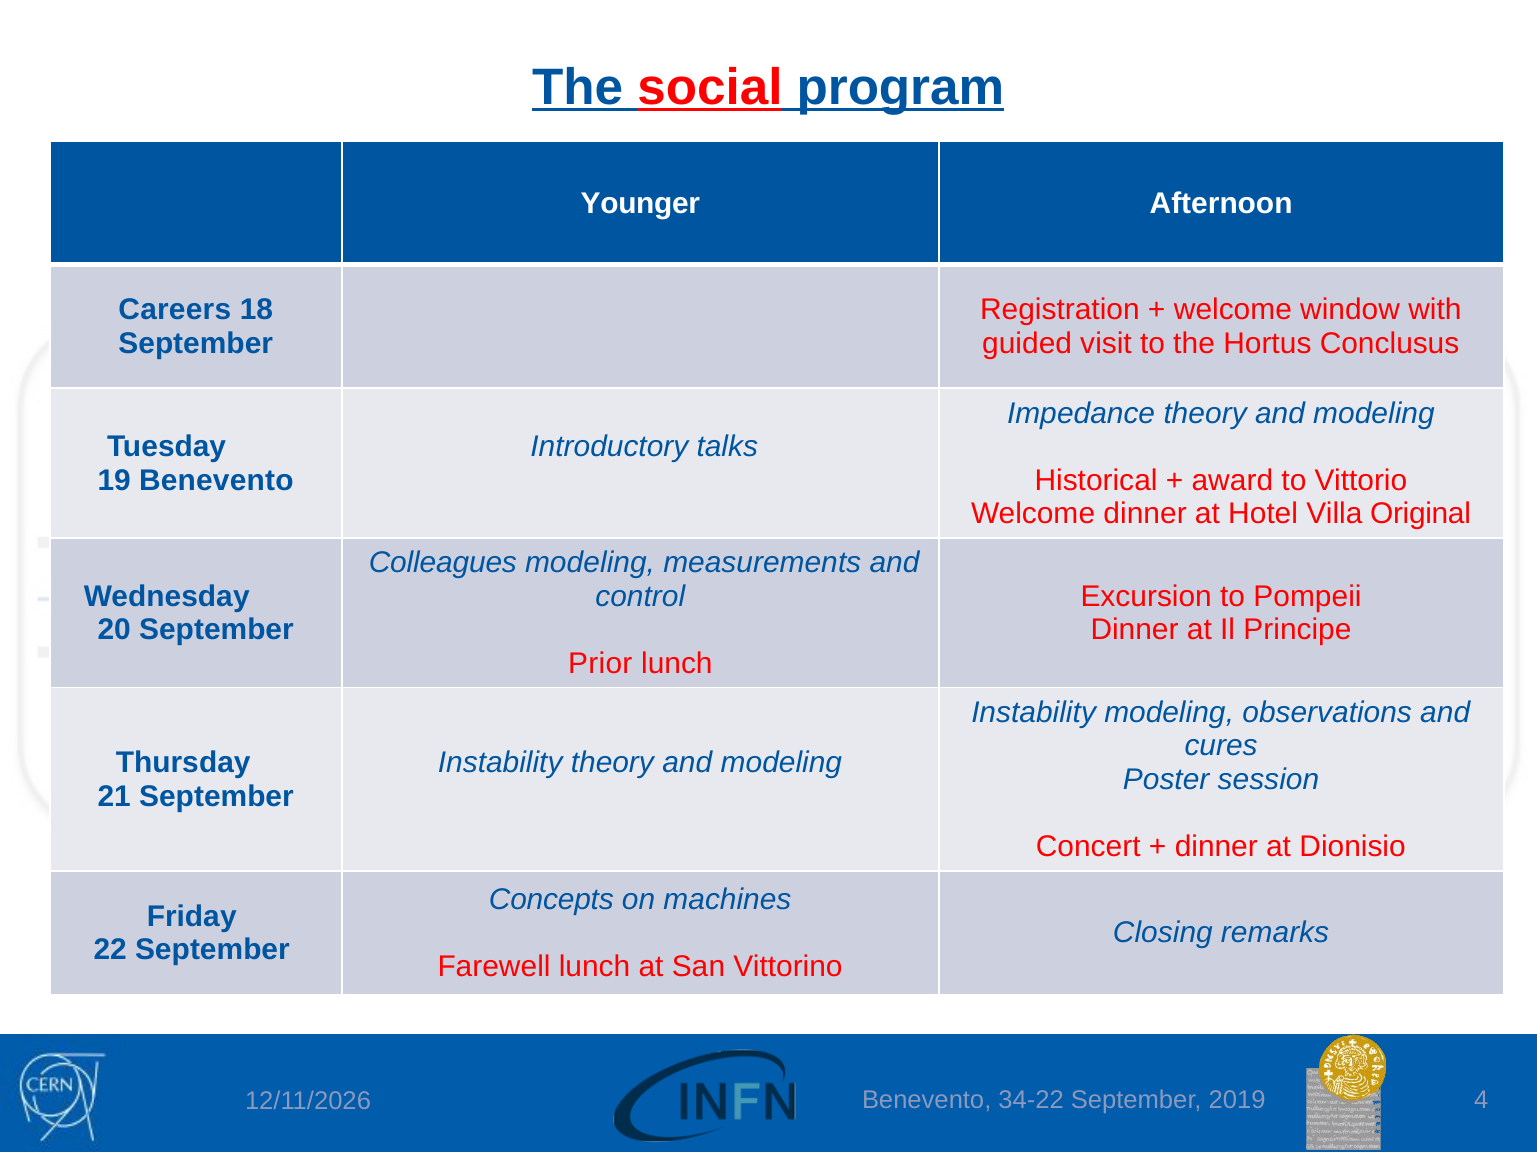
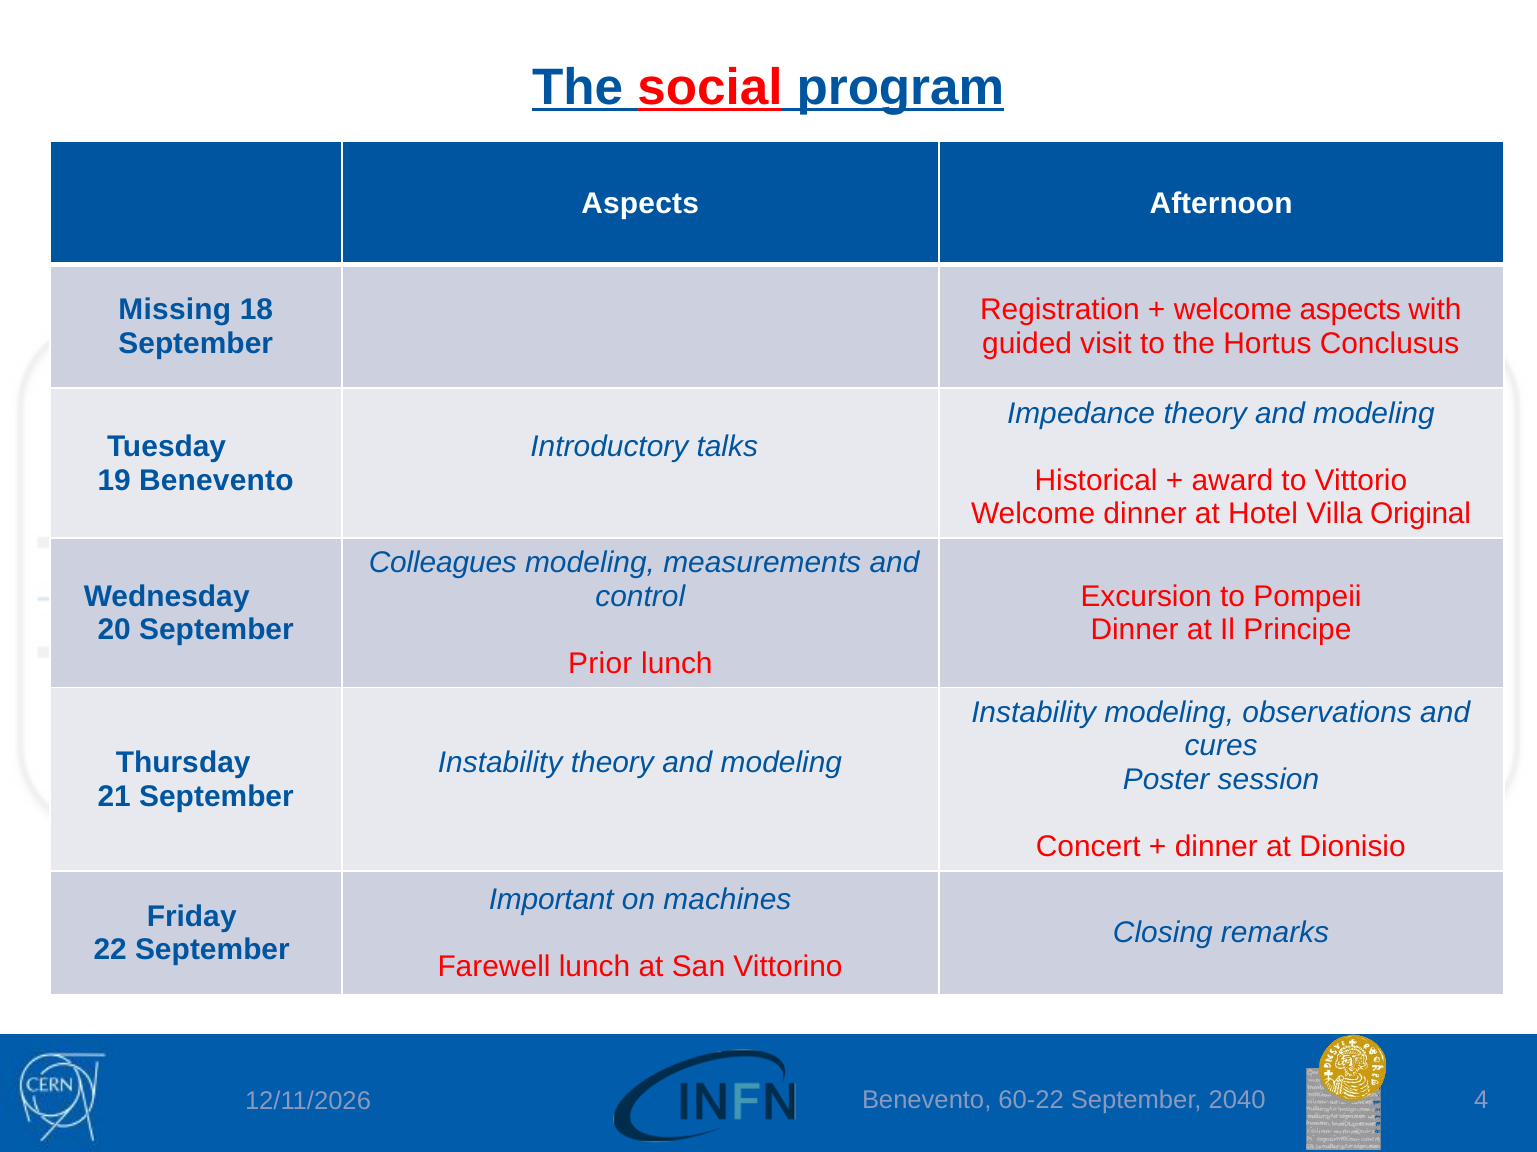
Younger: Younger -> Aspects (640, 203)
Careers: Careers -> Missing (175, 310)
welcome window: window -> aspects (1350, 310)
Concepts: Concepts -> Important (551, 900)
34-22: 34-22 -> 60-22 (1031, 1101)
2019: 2019 -> 2040 (1237, 1101)
